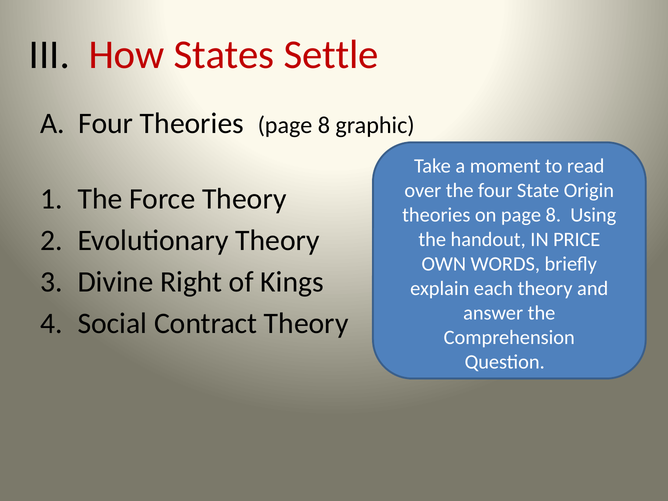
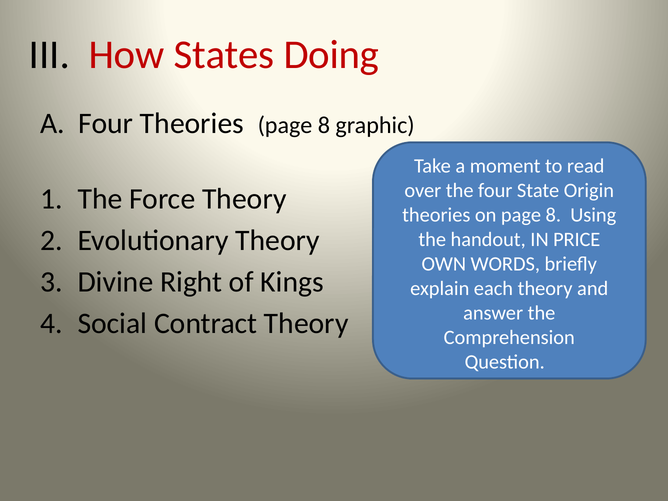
Settle: Settle -> Doing (331, 55)
